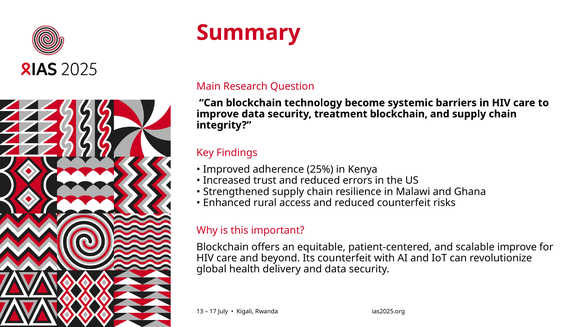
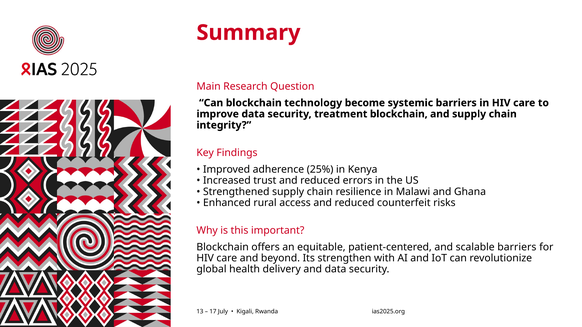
scalable improve: improve -> barriers (517, 247)
Its counterfeit: counterfeit -> strengthen (344, 258)
